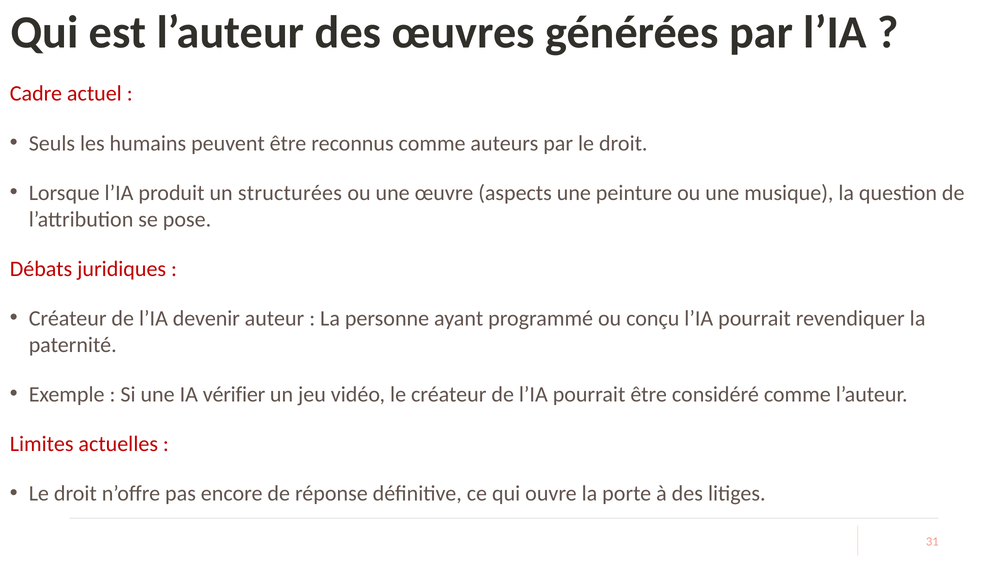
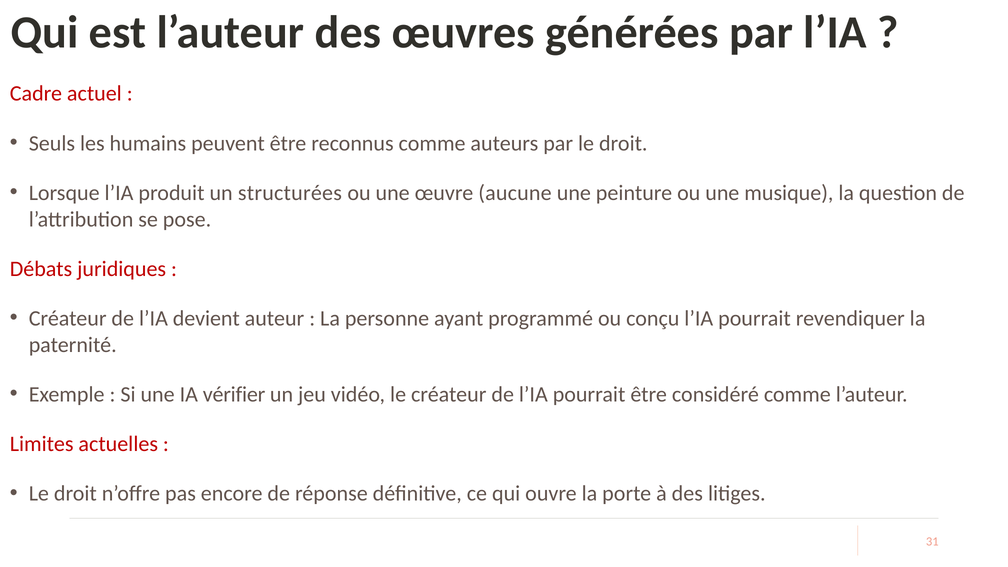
aspects: aspects -> aucune (515, 193)
devenir: devenir -> devient (206, 318)
